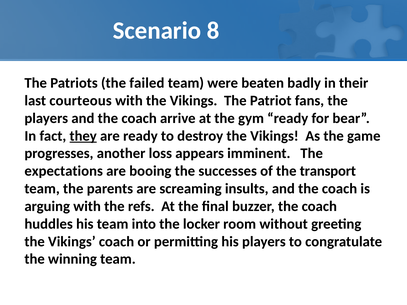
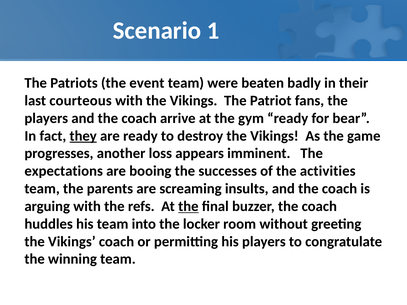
8: 8 -> 1 (213, 31)
failed: failed -> event (147, 83)
transport: transport -> activities (328, 171)
the underline: none -> present (188, 206)
